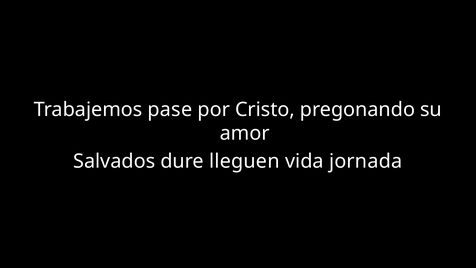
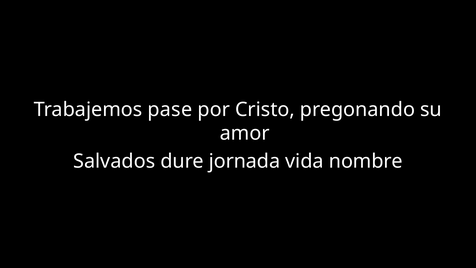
lleguen: lleguen -> jornada (245, 161)
jornada: jornada -> nombre (366, 161)
